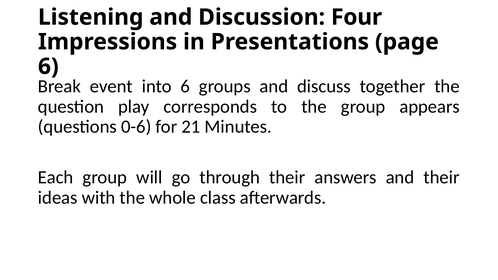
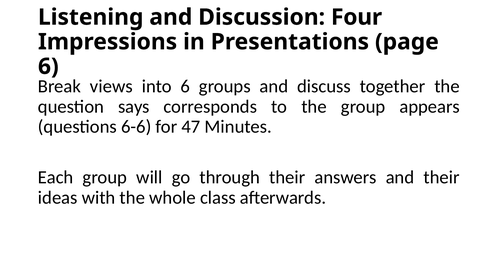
event: event -> views (111, 86)
play: play -> says (134, 107)
0-6: 0-6 -> 6-6 (136, 127)
21: 21 -> 47 (191, 127)
